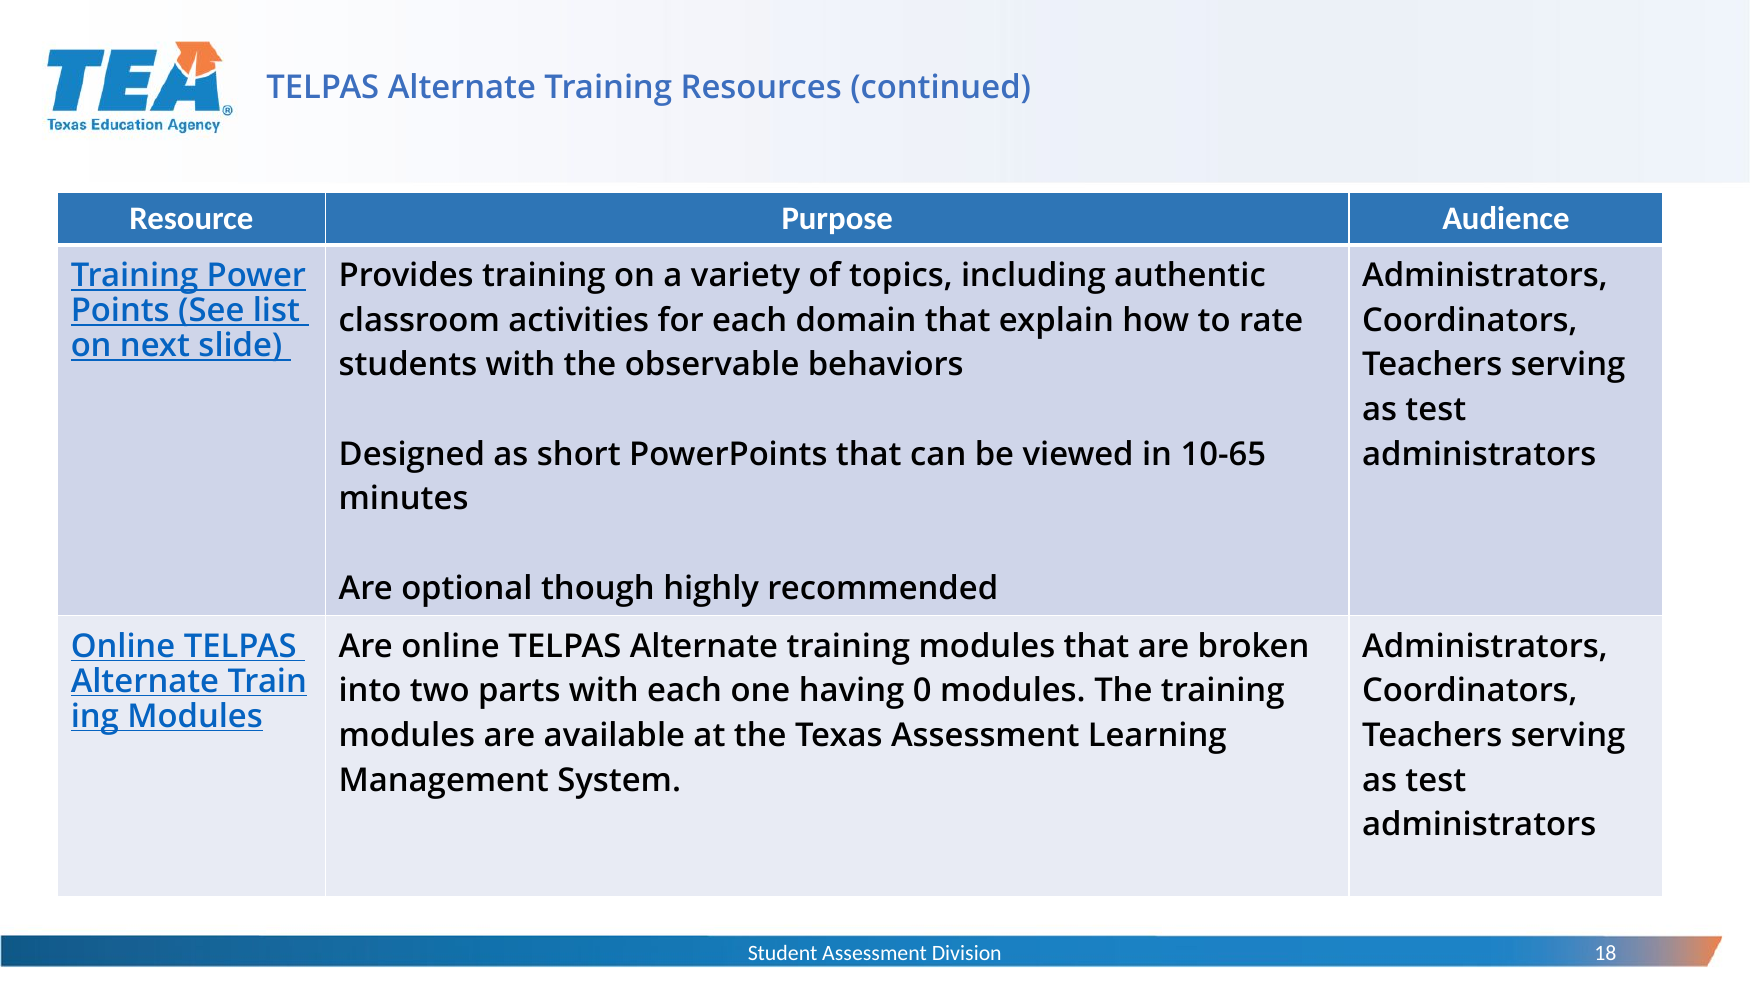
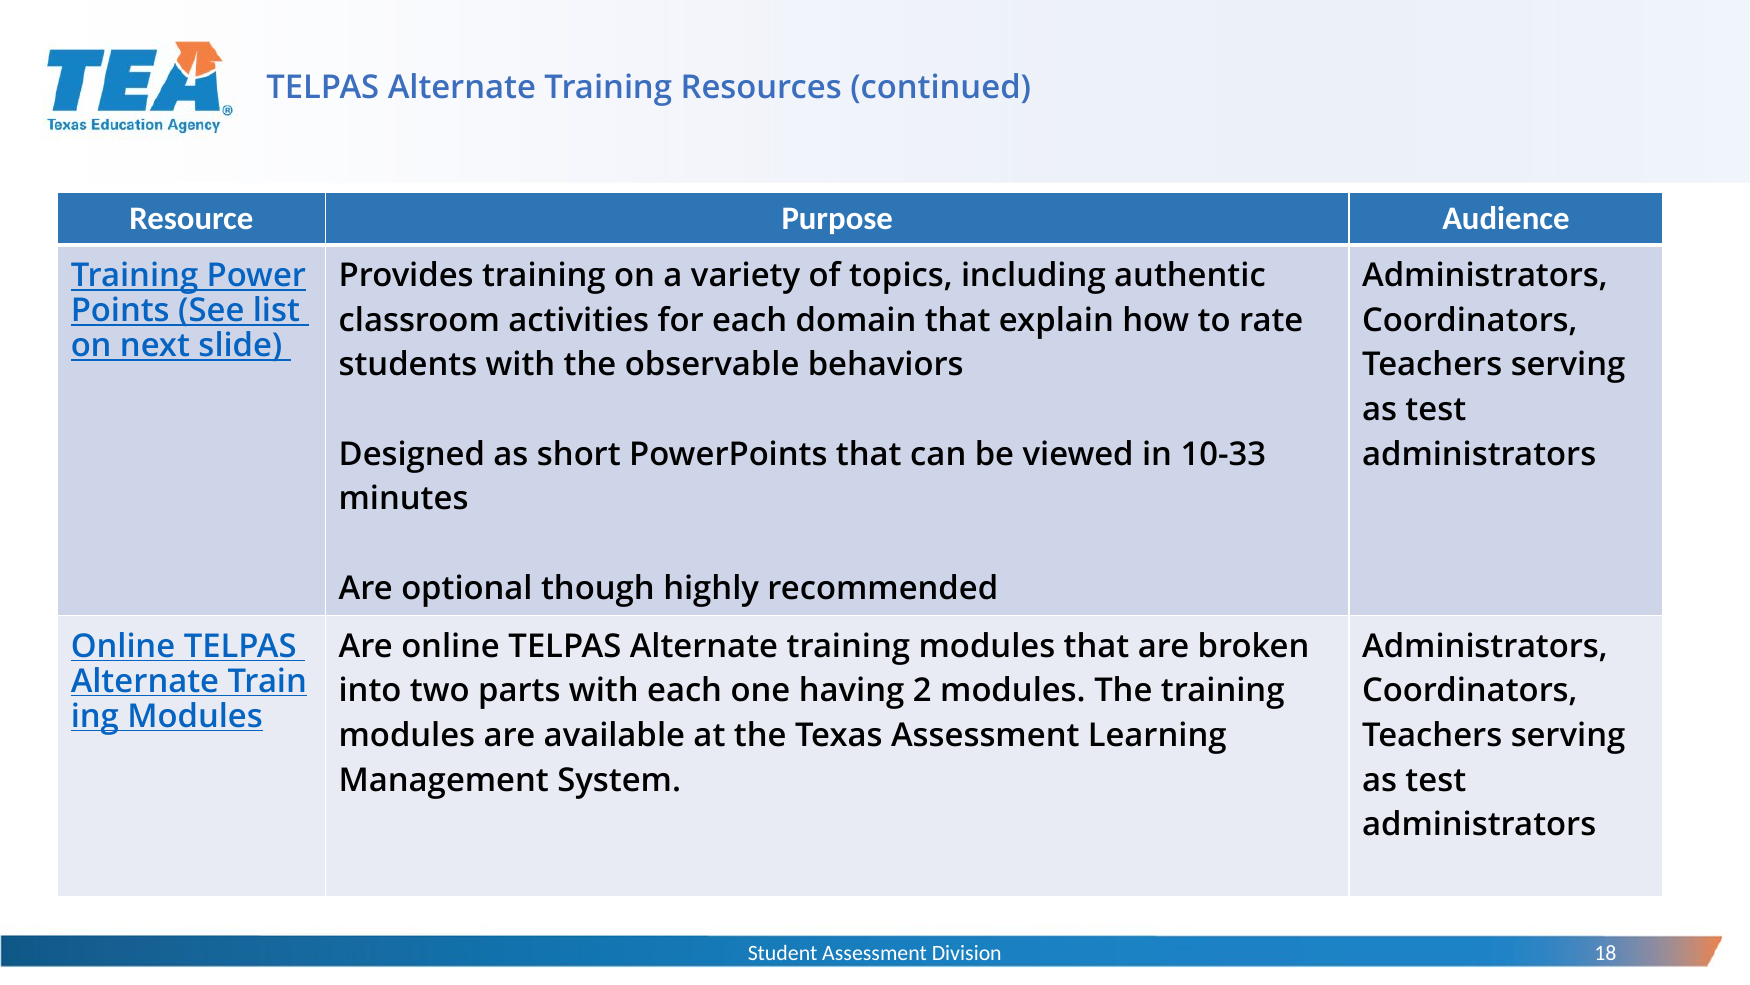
10-65: 10-65 -> 10-33 (1223, 454)
0: 0 -> 2 (922, 691)
